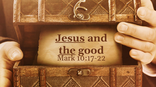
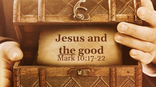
Jesus underline: present -> none (70, 38)
